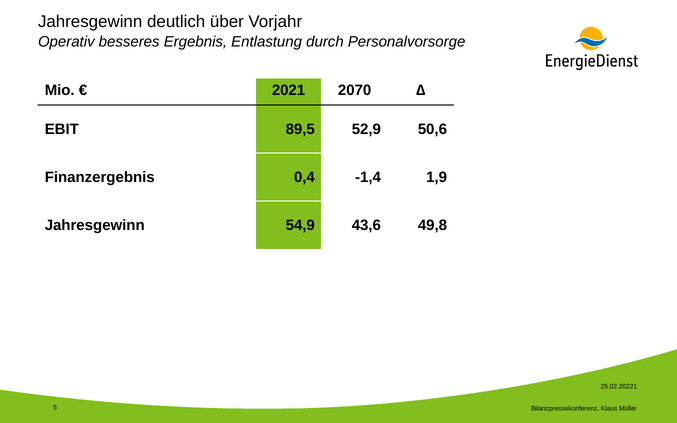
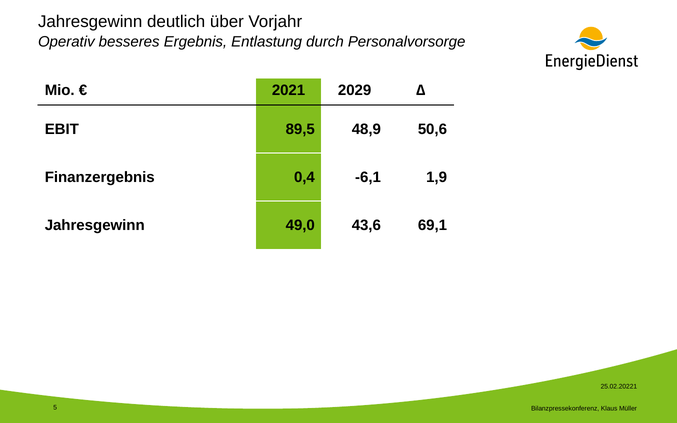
2070: 2070 -> 2029 (355, 90)
52,9: 52,9 -> 48,9 (366, 129)
-1,4: -1,4 -> -6,1 (368, 177)
54,9: 54,9 -> 49,0 (300, 225)
49,8: 49,8 -> 69,1 (432, 225)
